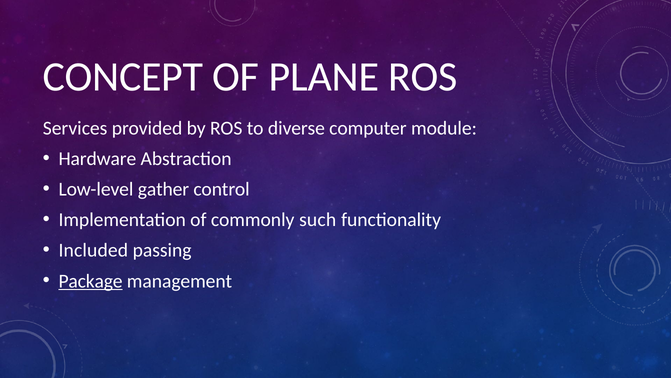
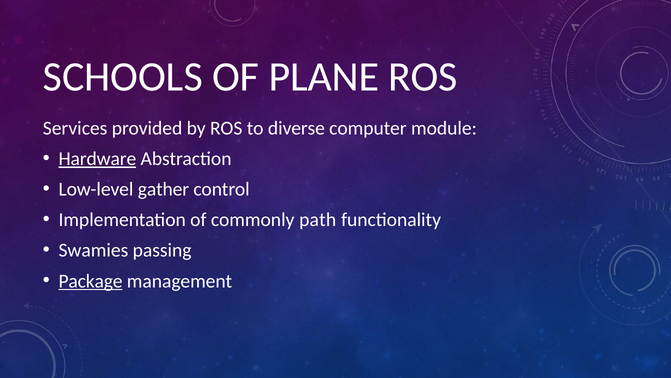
CONCEPT: CONCEPT -> SCHOOLS (123, 77)
Hardware underline: none -> present (97, 159)
such: such -> path (318, 220)
Included: Included -> Swamies (93, 250)
